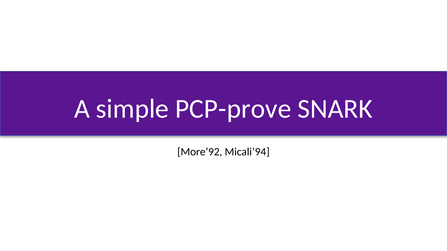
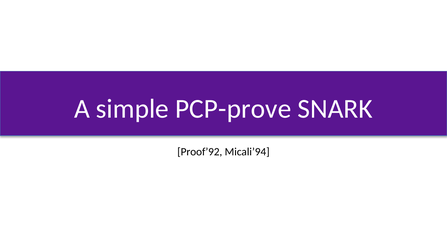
More’92: More’92 -> Proof’92 (200, 152)
